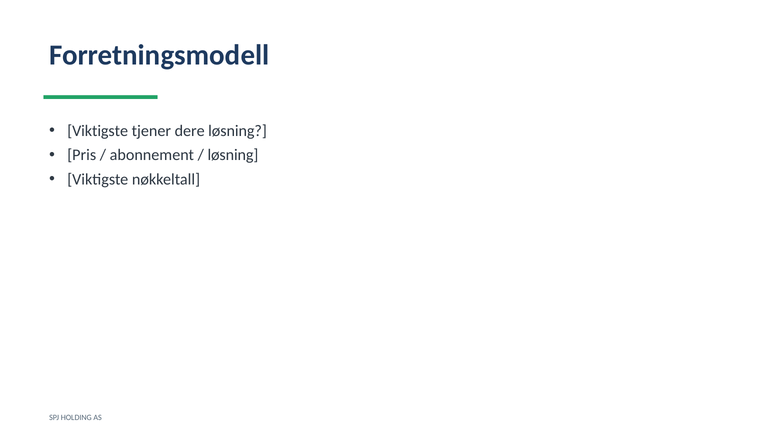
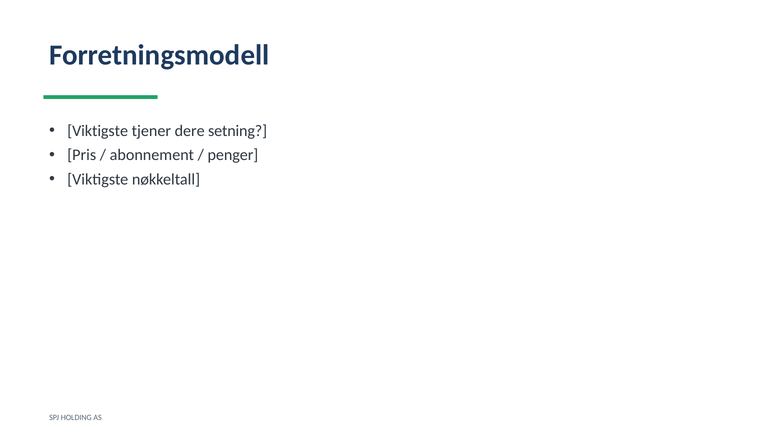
dere løsning: løsning -> setning (238, 131)
løsning: løsning -> penger (233, 155)
